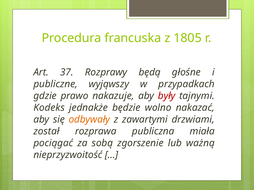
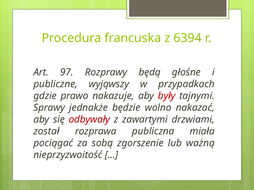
1805: 1805 -> 6394 (188, 38)
37: 37 -> 97 (67, 72)
Kodeks: Kodeks -> Sprawy (49, 108)
odbywały colour: orange -> red (89, 120)
